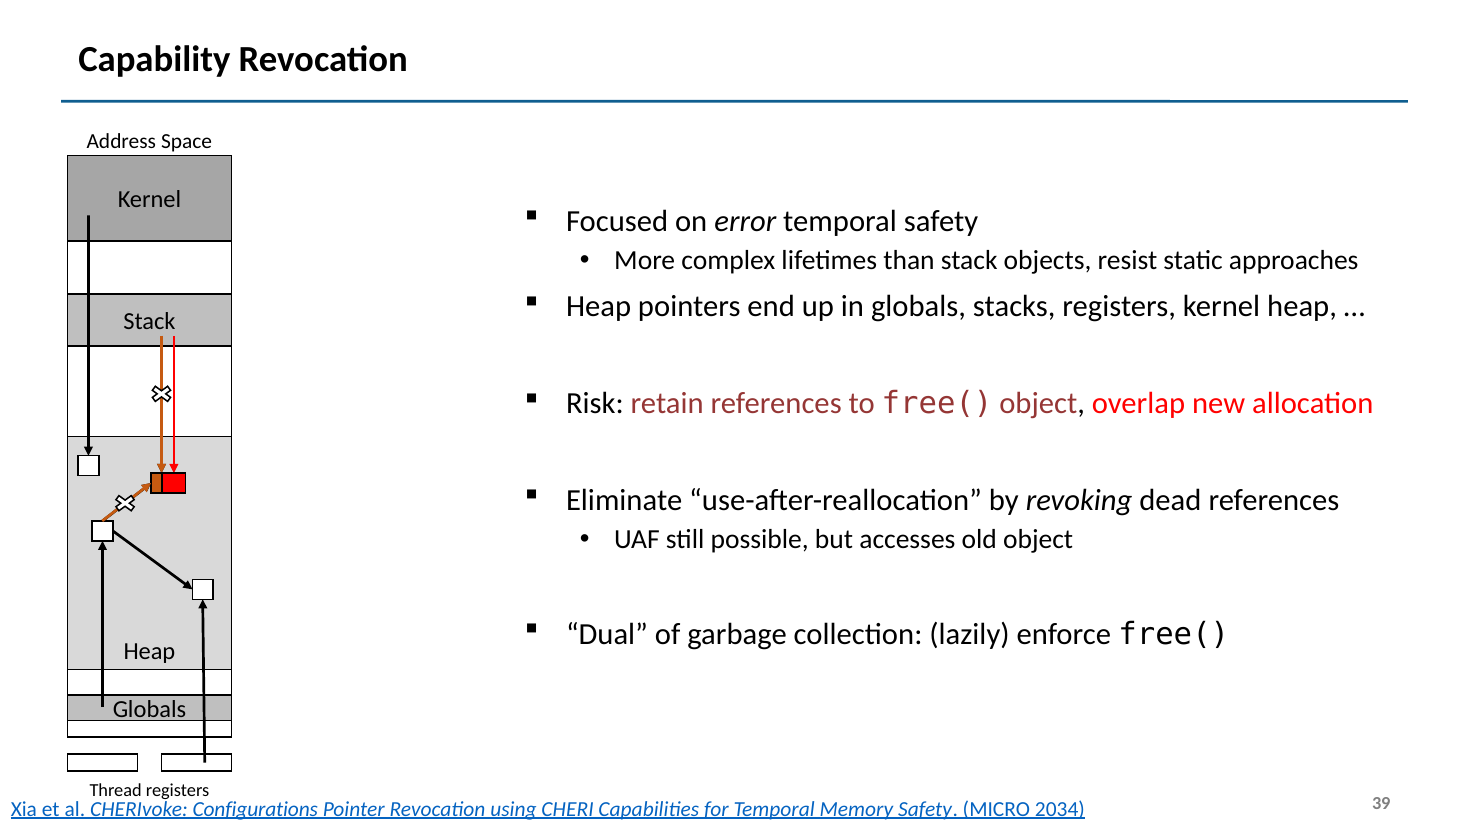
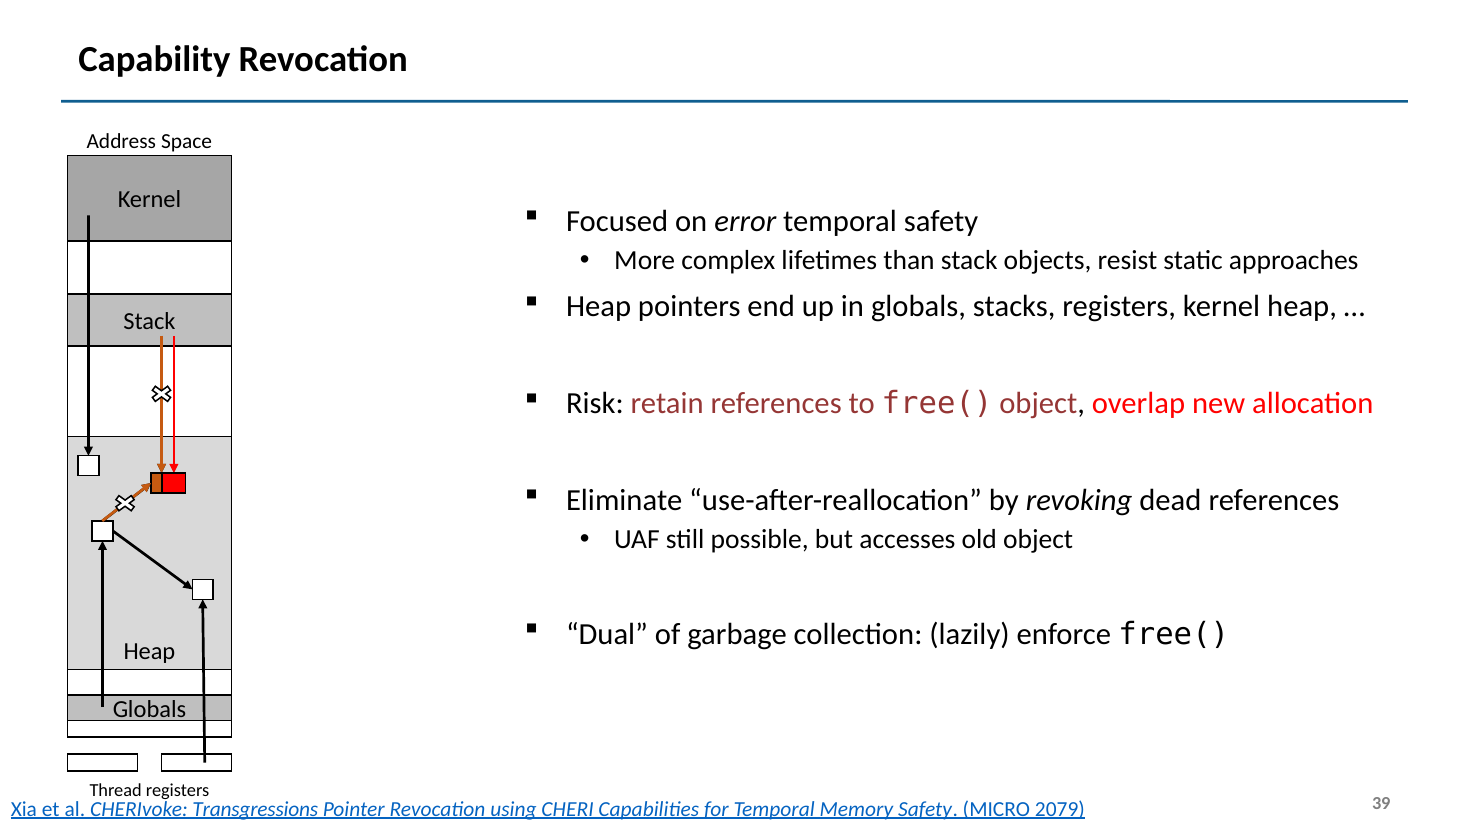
Configurations: Configurations -> Transgressions (255, 809)
2034: 2034 -> 2079 (1060, 809)
